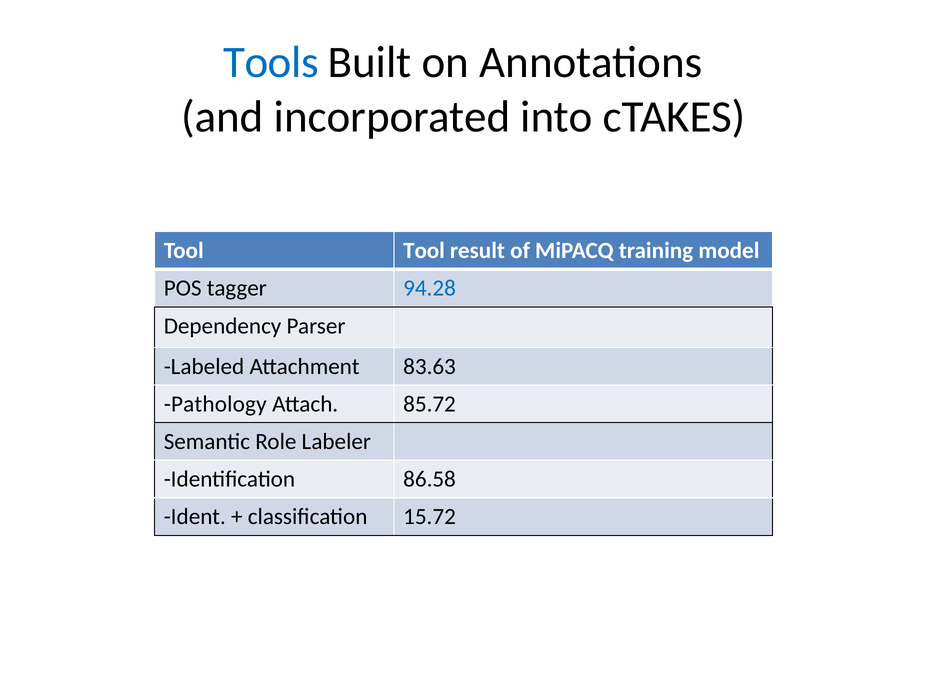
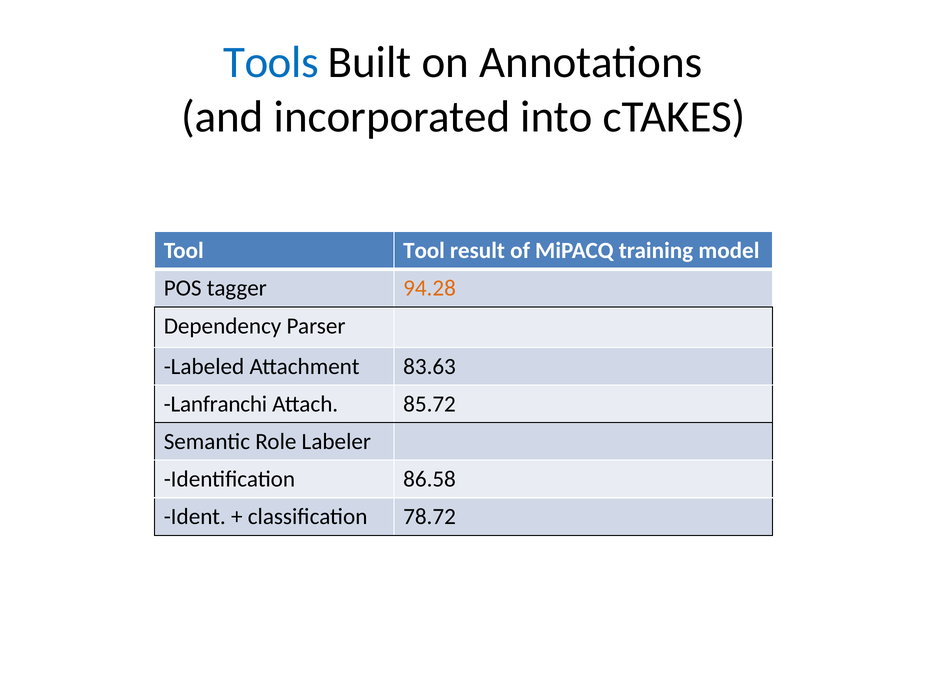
94.28 colour: blue -> orange (430, 288)
Pathology: Pathology -> Lanfranchi (215, 404)
15.72: 15.72 -> 78.72 (430, 517)
